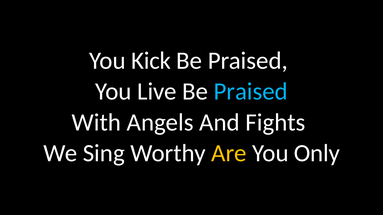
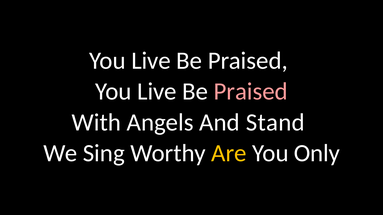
Kick: Kick -> Live (151, 61)
Praised colour: light blue -> pink (251, 92)
Fights: Fights -> Stand (275, 123)
